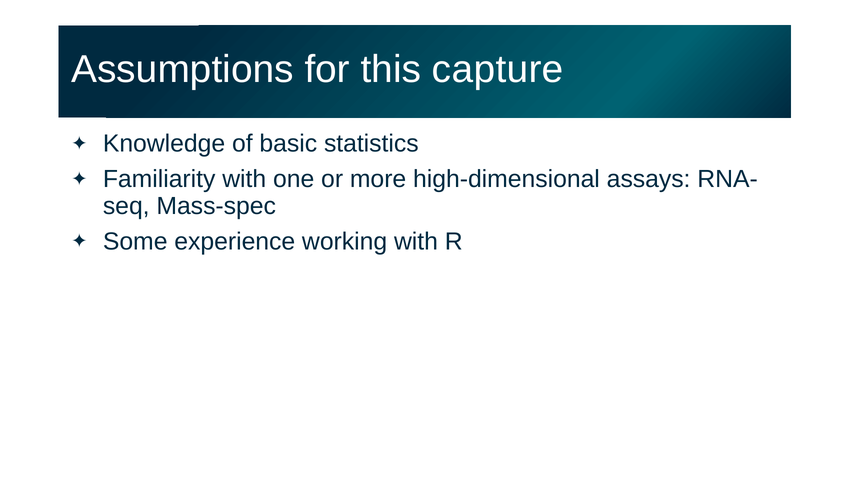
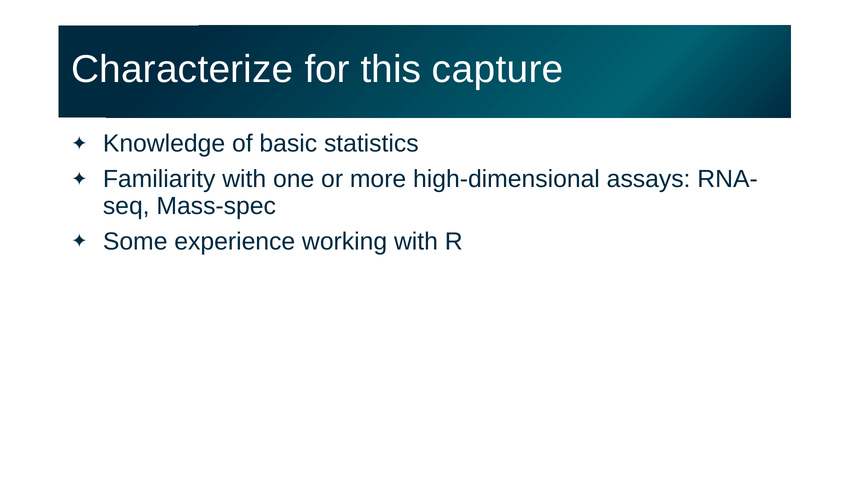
Assumptions: Assumptions -> Characterize (182, 70)
